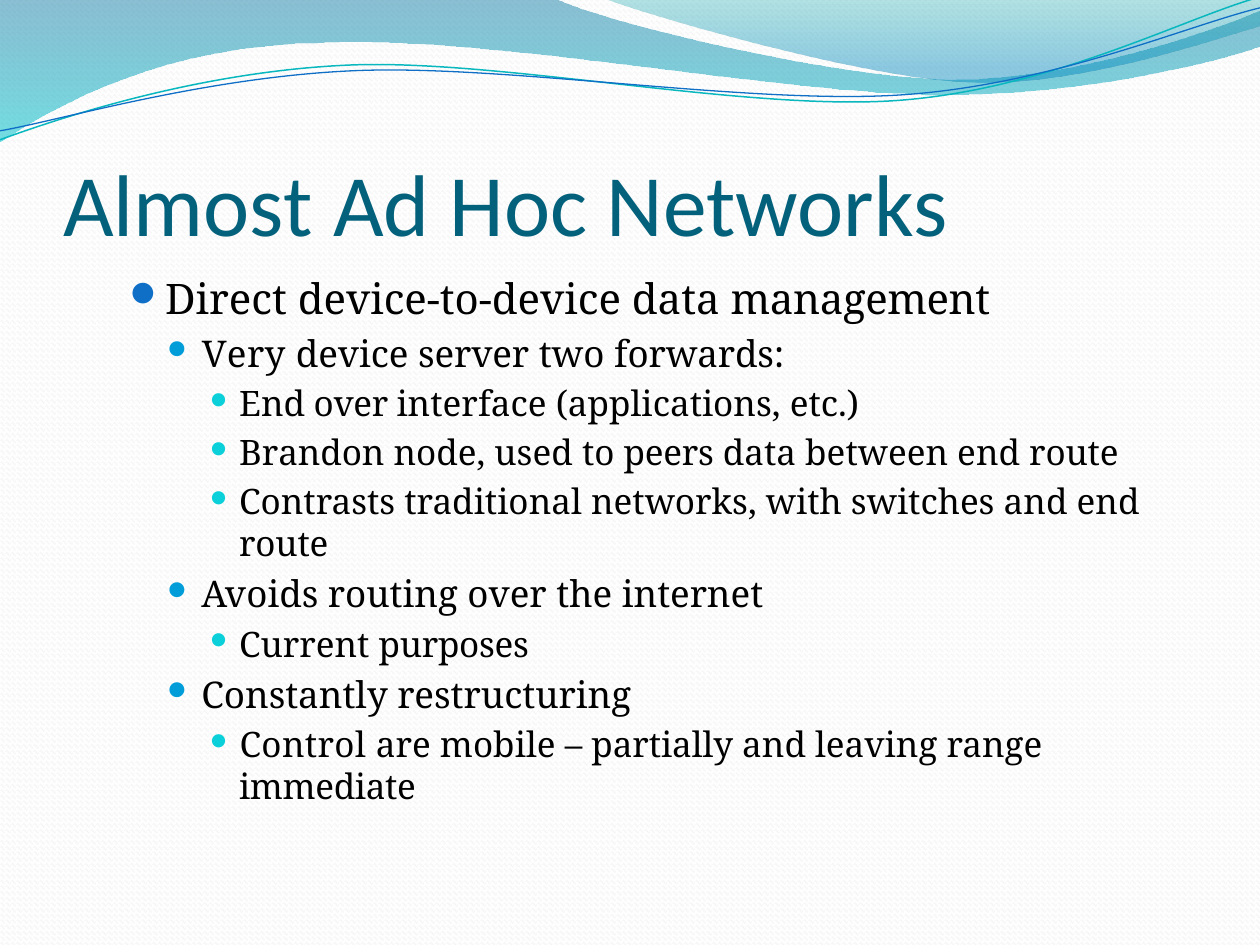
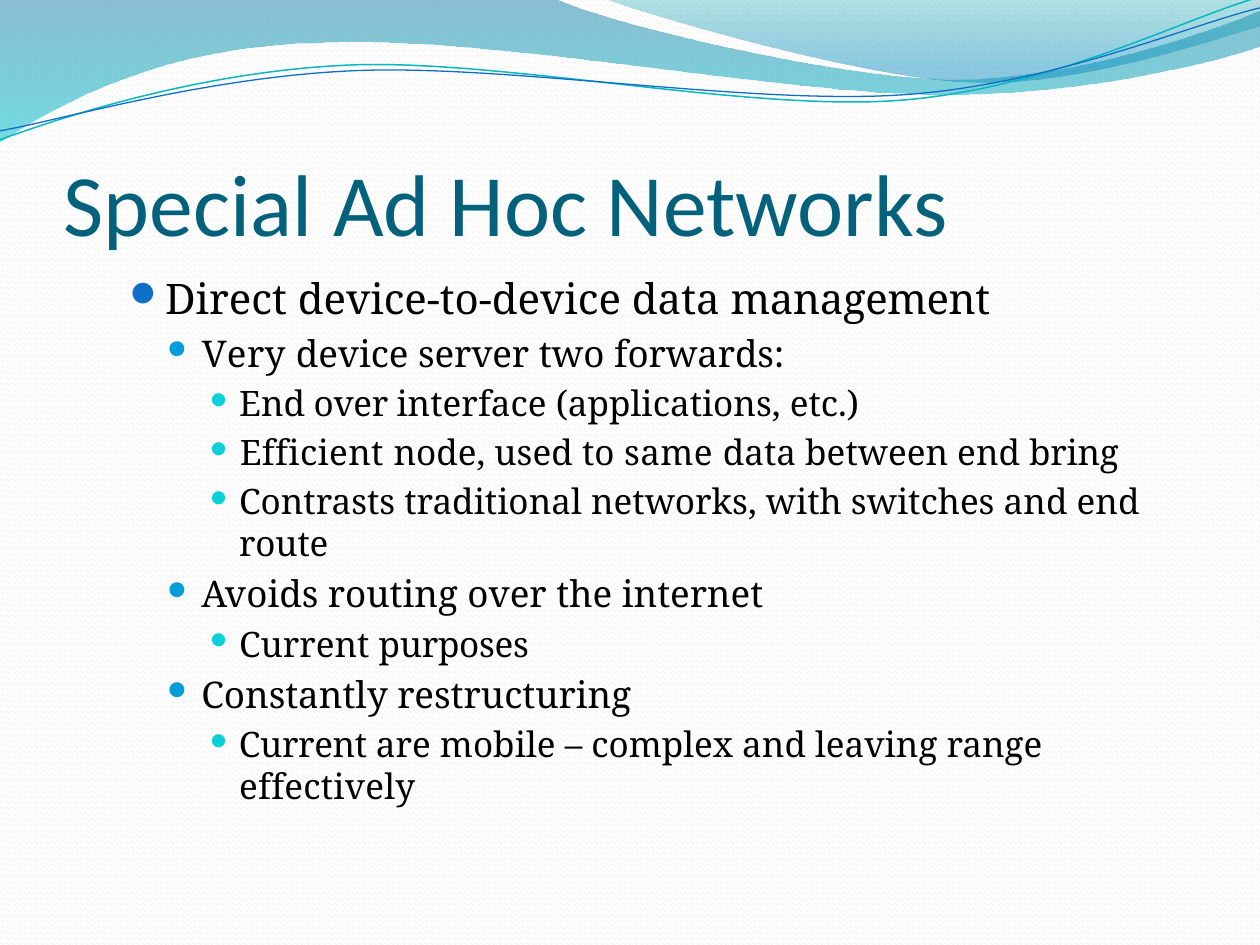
Almost: Almost -> Special (188, 208)
Brandon: Brandon -> Efficient (312, 454)
peers: peers -> same (668, 454)
between end route: route -> bring (1074, 454)
Control: Control -> Current (303, 746)
partially: partially -> complex (662, 746)
immediate: immediate -> effectively (327, 788)
